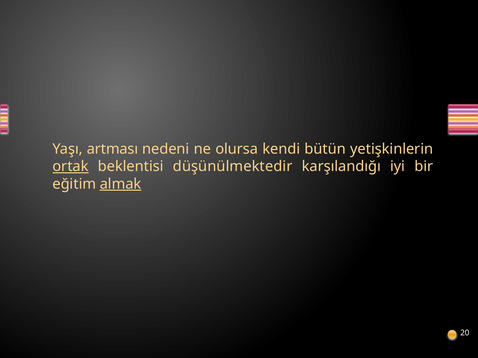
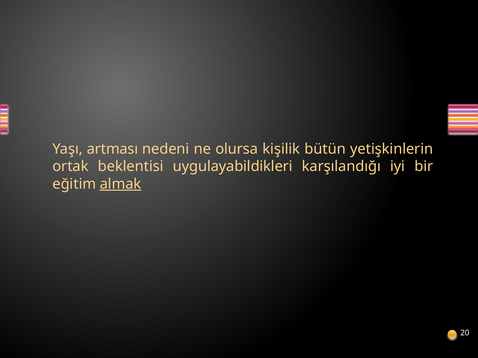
kendi: kendi -> kişilik (281, 149)
ortak underline: present -> none (71, 167)
düşünülmektedir: düşünülmektedir -> uygulayabildikleri (233, 167)
